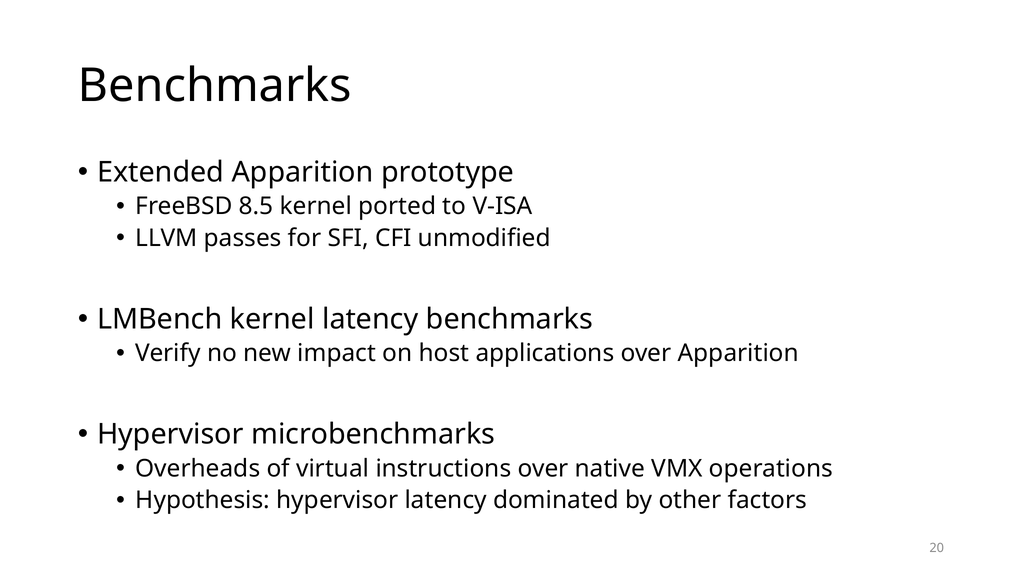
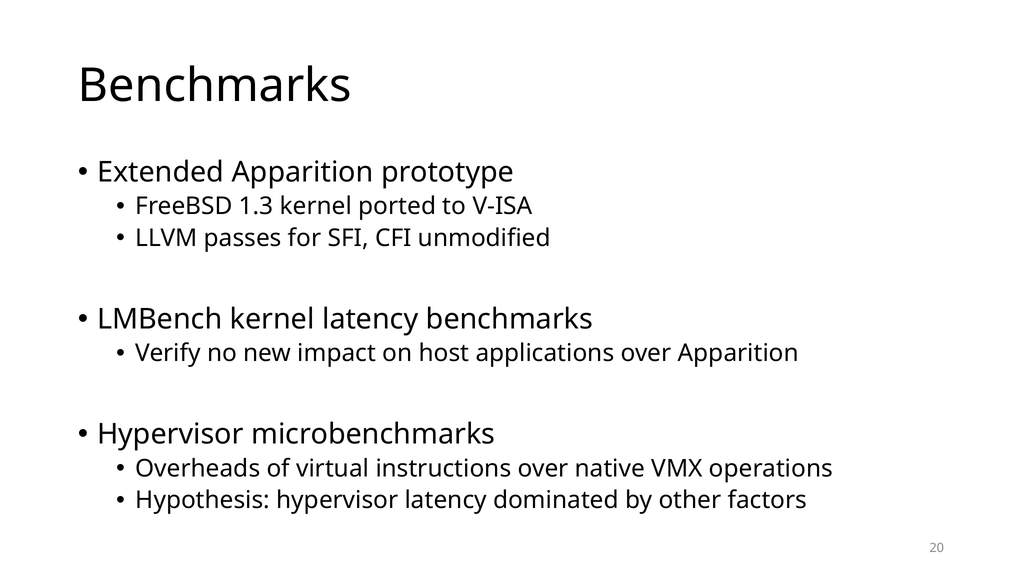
8.5: 8.5 -> 1.3 (256, 206)
